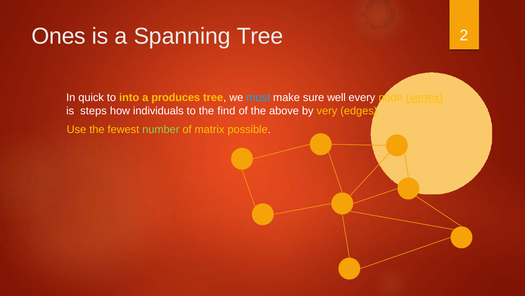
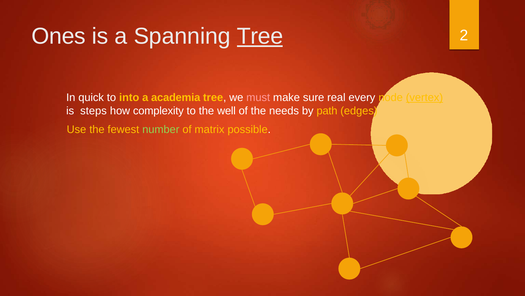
Tree underline: none -> present (260, 36)
produces: produces -> academia (176, 97)
must colour: light blue -> pink (258, 97)
well: well -> real (336, 97)
individuals: individuals -> complexity (158, 111)
find: find -> well (226, 111)
above: above -> needs (284, 111)
very: very -> path (327, 111)
